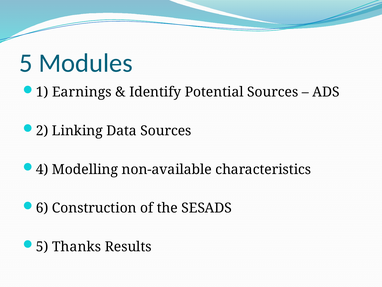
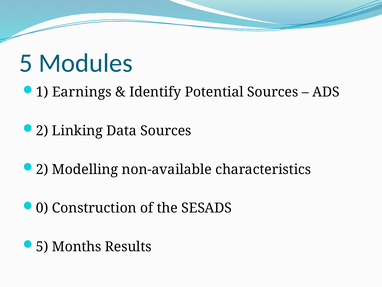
4: 4 -> 2 (42, 169)
6: 6 -> 0 (42, 208)
Thanks: Thanks -> Months (77, 246)
